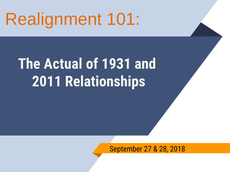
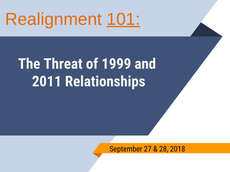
101 underline: none -> present (123, 19)
Actual: Actual -> Threat (63, 64)
1931: 1931 -> 1999 (116, 64)
